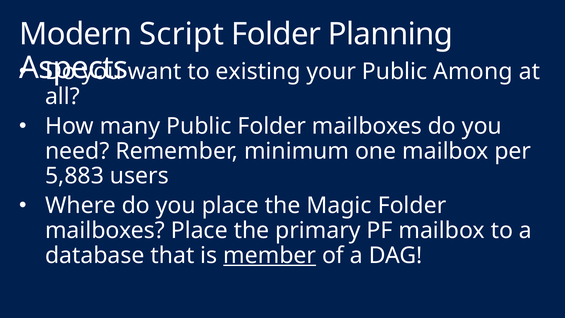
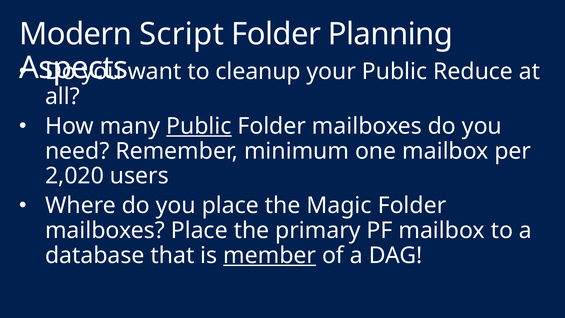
existing: existing -> cleanup (258, 72)
Among: Among -> Reduce (473, 72)
Public underline: none -> present (199, 126)
5,883: 5,883 -> 2,020 (75, 176)
